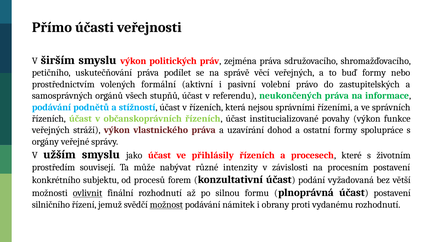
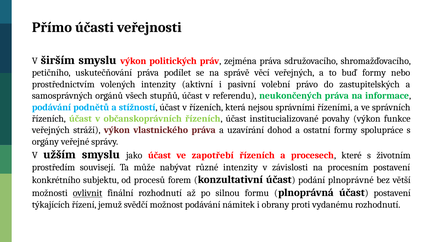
volených formální: formální -> intenzity (159, 84)
přihlásily: přihlásily -> zapotřebí (213, 155)
vyžadovaná: vyžadovaná -> plnoprávné (351, 180)
silničního: silničního -> týkajících (51, 205)
možnost underline: present -> none (166, 205)
